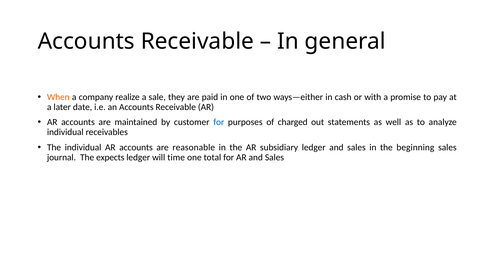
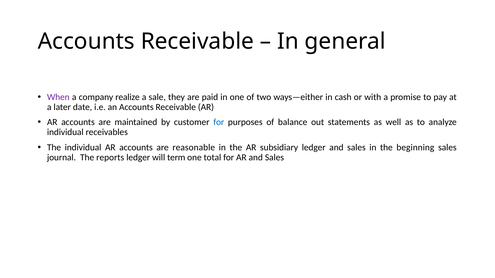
When colour: orange -> purple (58, 97)
charged: charged -> balance (293, 122)
expects: expects -> reports (110, 158)
time: time -> term (176, 158)
